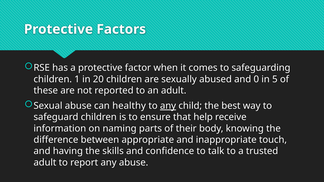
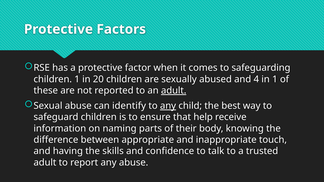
0: 0 -> 4 (256, 79)
in 5: 5 -> 1 (275, 79)
adult underline: none -> present (174, 91)
healthy: healthy -> identify (129, 106)
